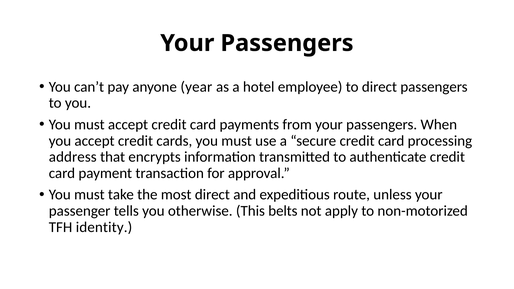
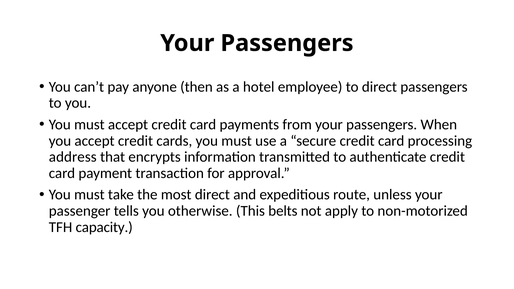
year: year -> then (196, 87)
identity: identity -> capacity (104, 227)
